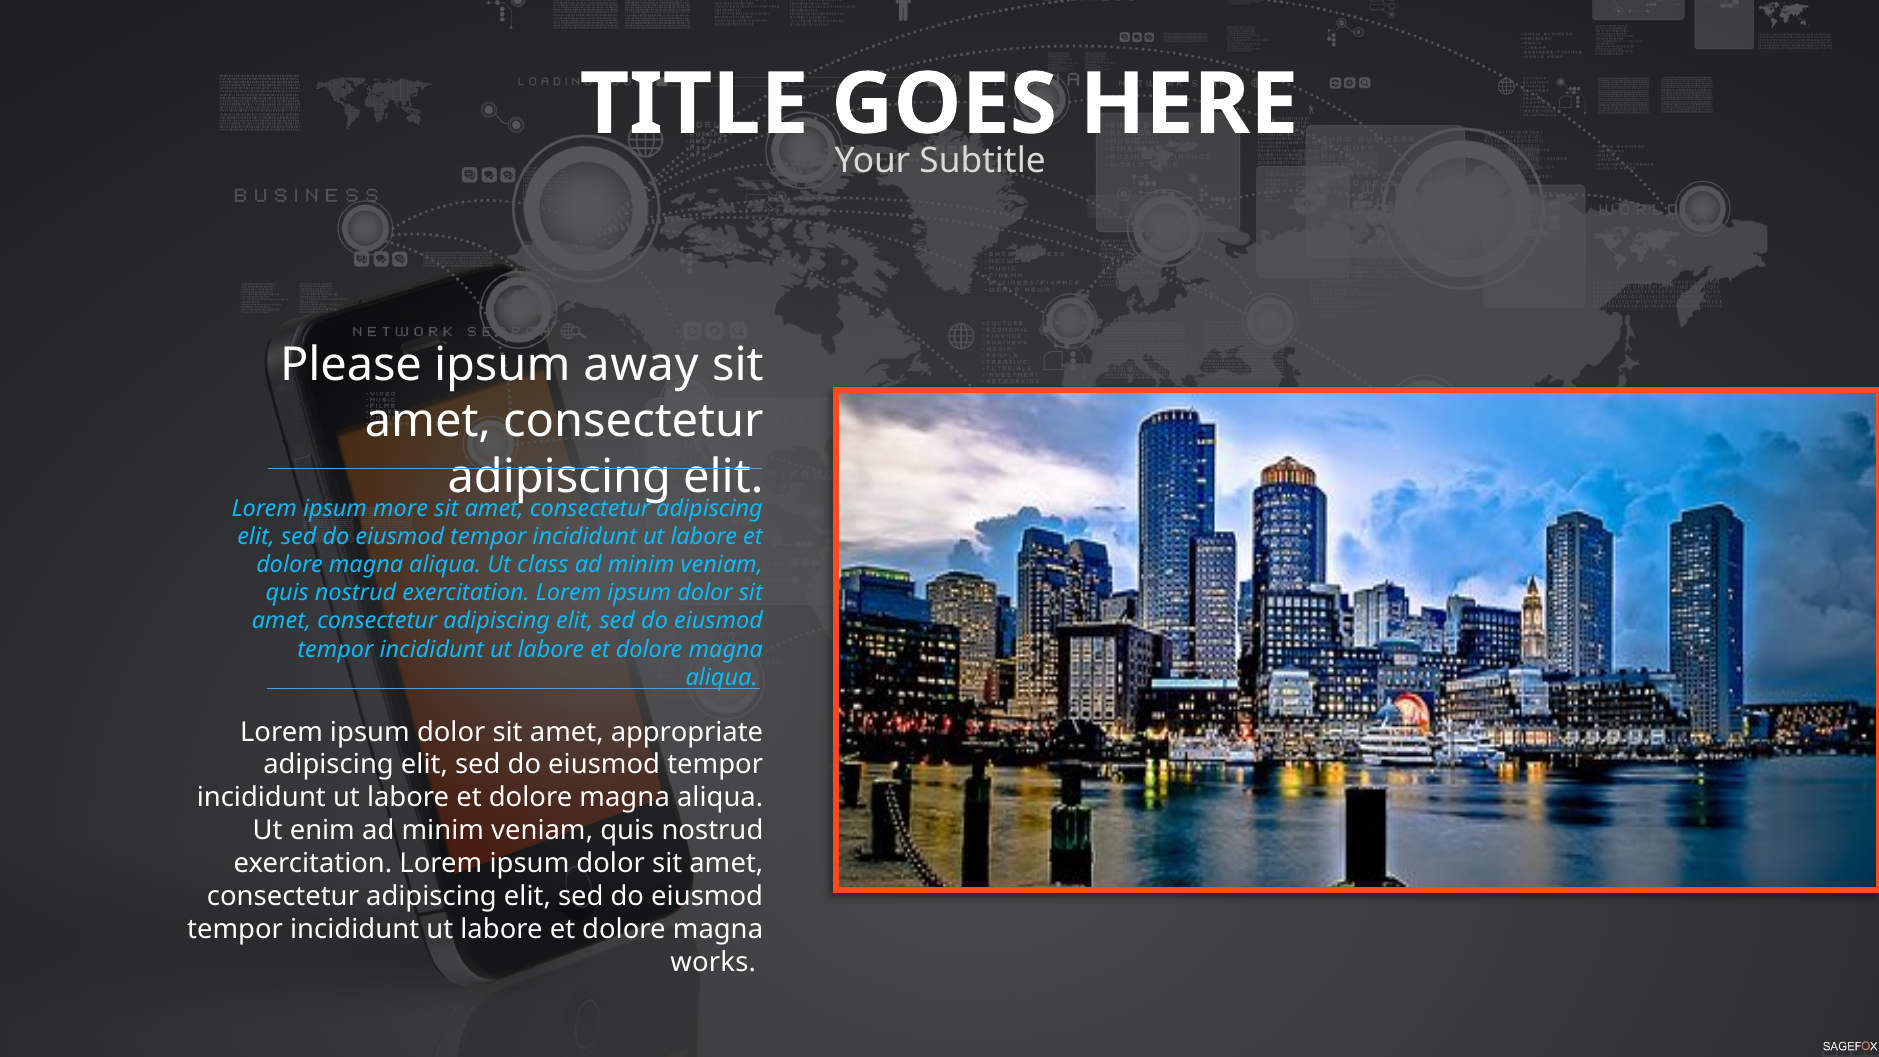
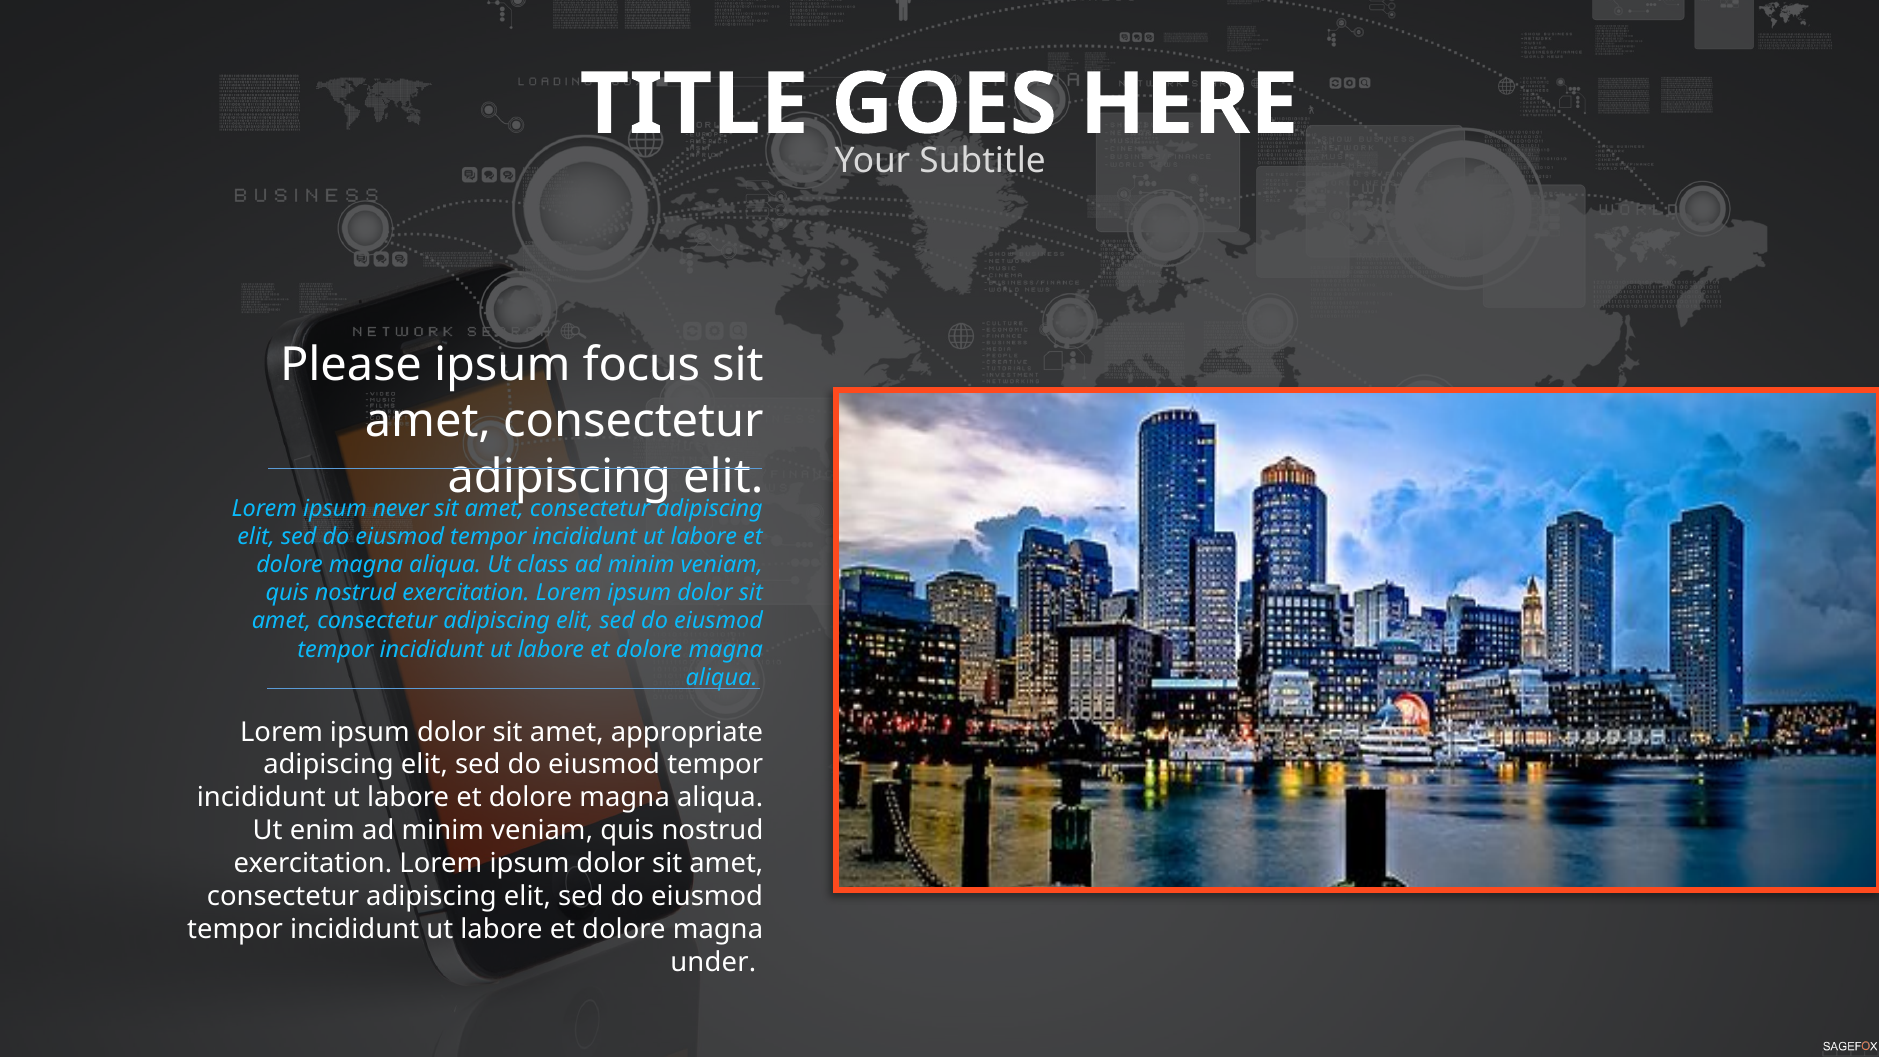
away: away -> focus (641, 364)
more: more -> never (401, 508)
works: works -> under (713, 962)
